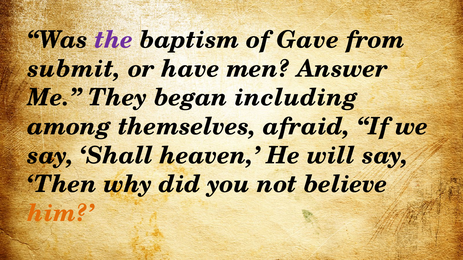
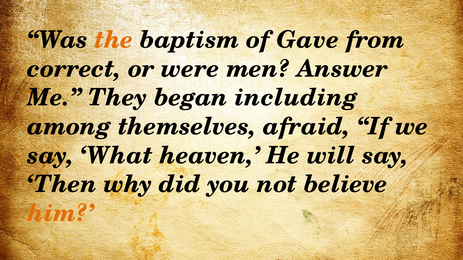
the colour: purple -> orange (114, 40)
submit: submit -> correct (74, 69)
have: have -> were (190, 69)
Shall: Shall -> What (117, 156)
